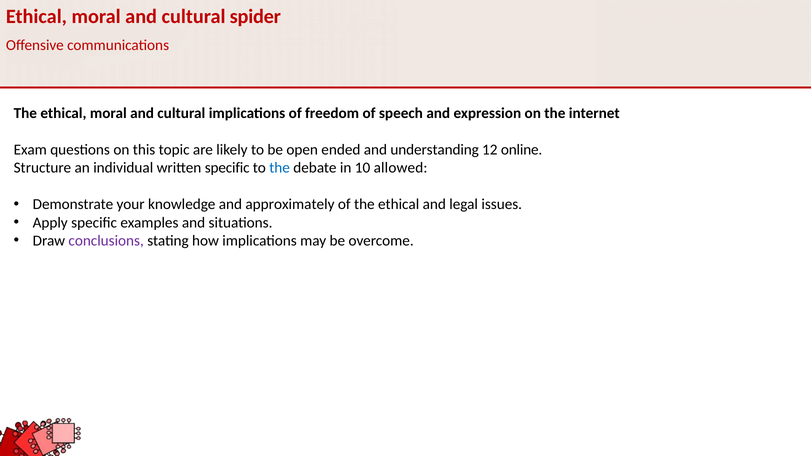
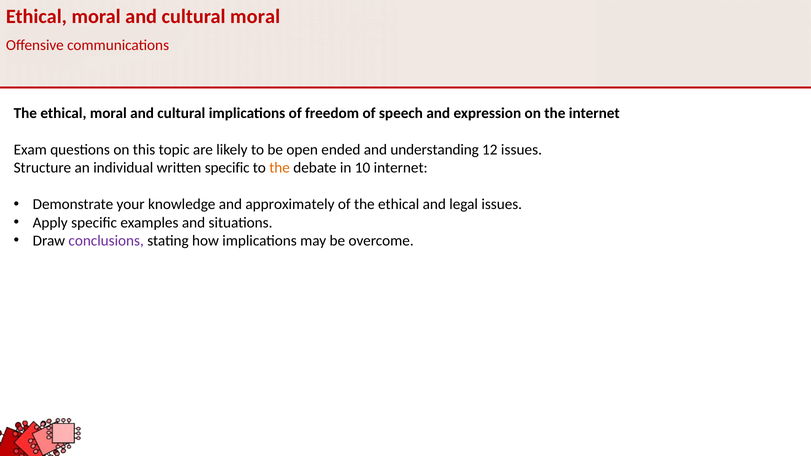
cultural spider: spider -> moral (255, 17)
12 online: online -> issues (522, 150)
the colour: blue -> orange (280, 168)
10 allowed: allowed -> internet (401, 168)
